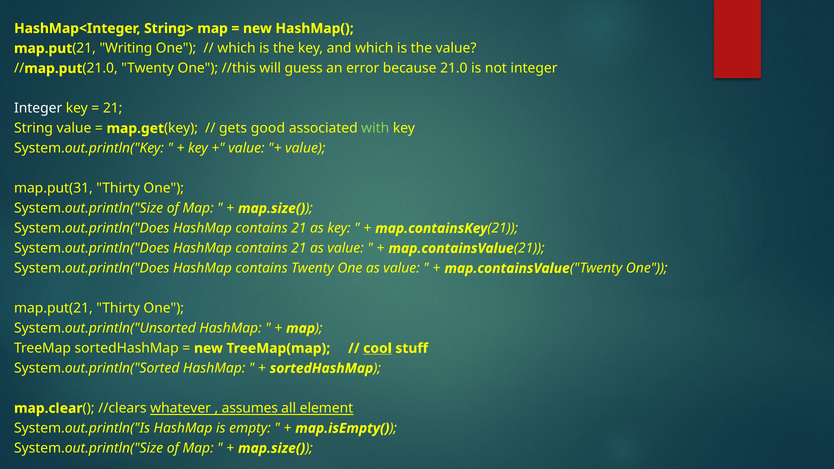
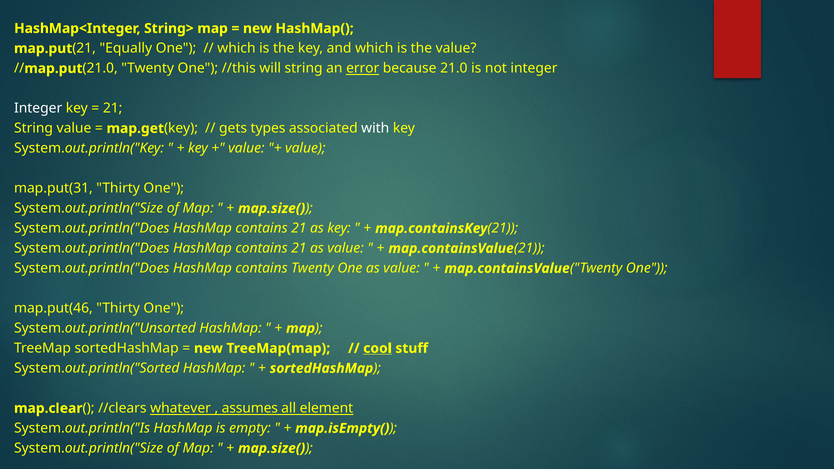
Writing: Writing -> Equally (126, 48)
will guess: guess -> string (304, 68)
error underline: none -> present (363, 68)
good: good -> types (268, 128)
with colour: light green -> white (375, 128)
map.put(21: map.put(21 -> map.put(46 (53, 308)
